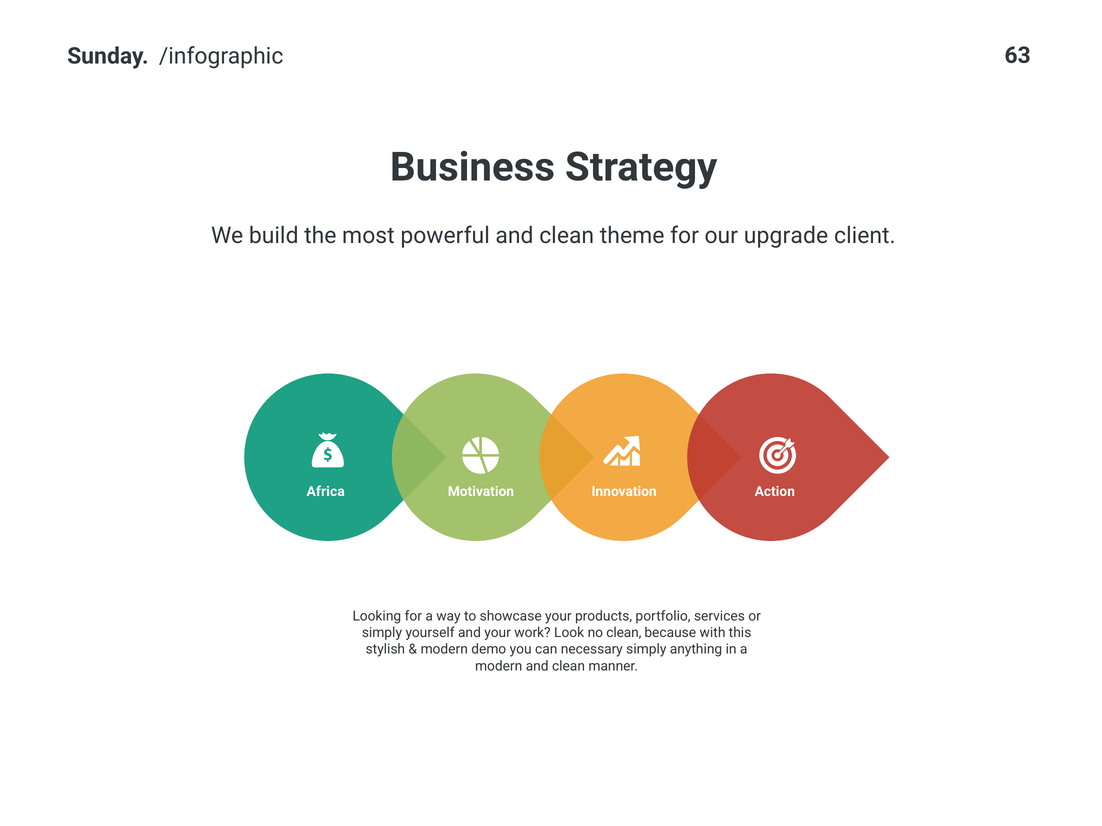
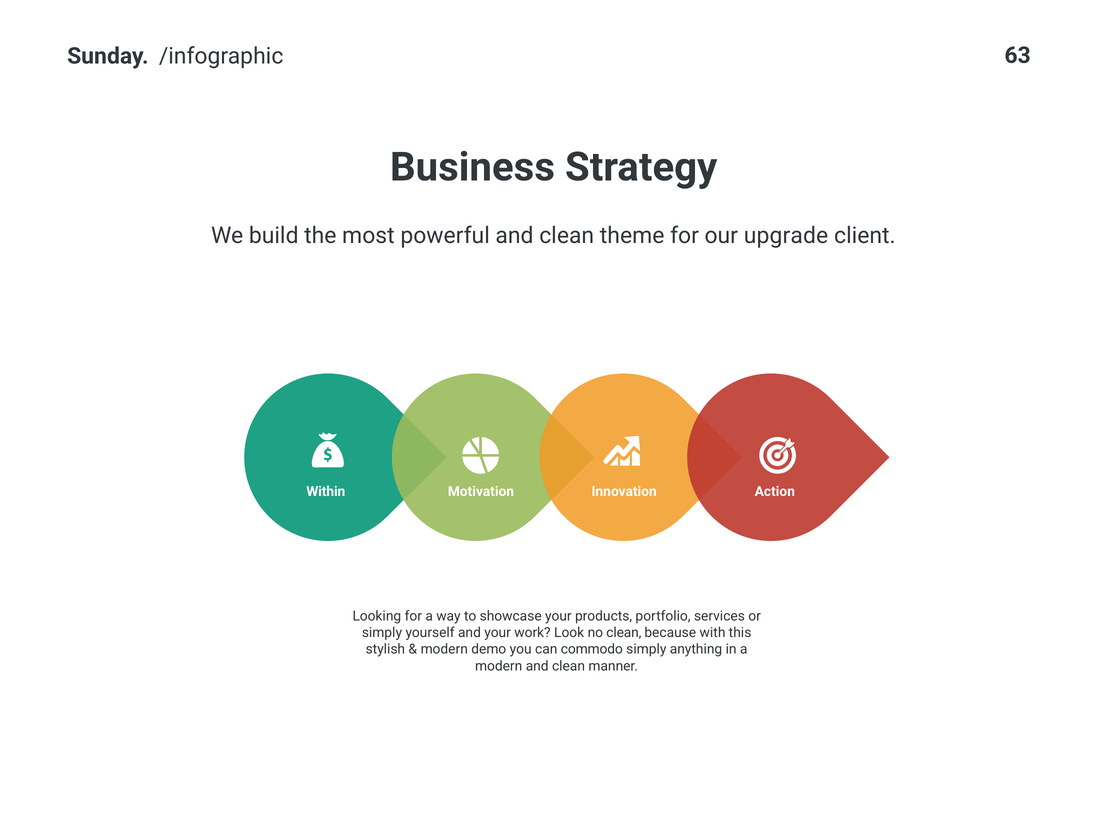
Africa: Africa -> Within (326, 492)
necessary: necessary -> commodo (592, 650)
